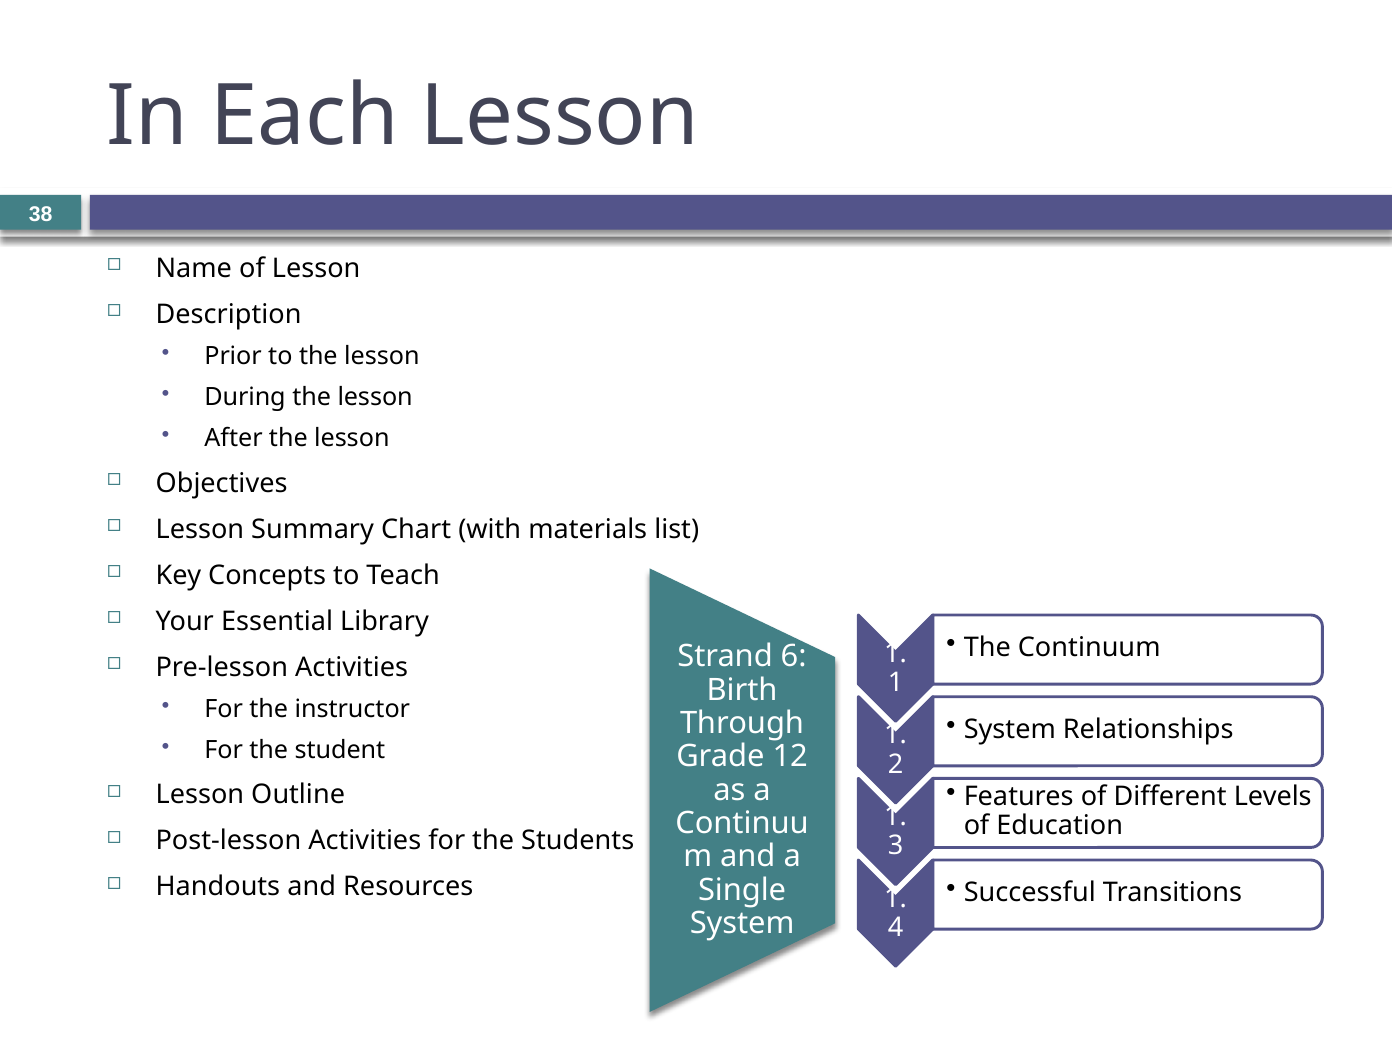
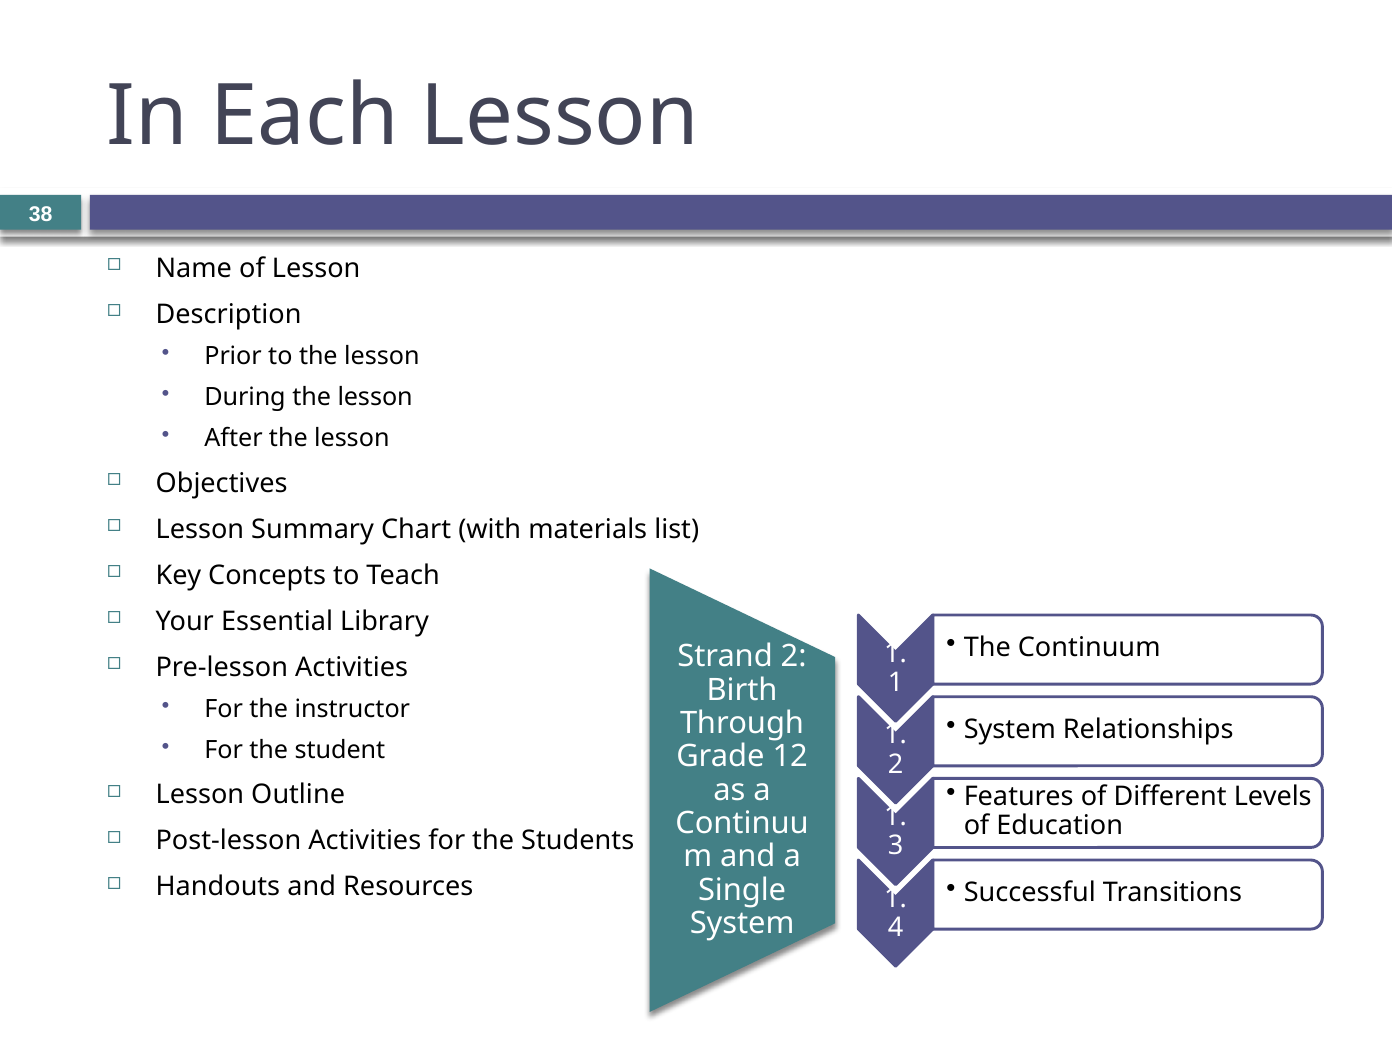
Strand 6: 6 -> 2 (794, 657)
